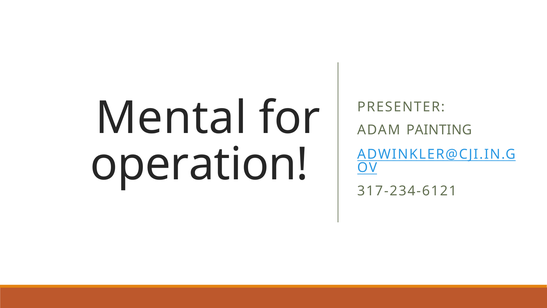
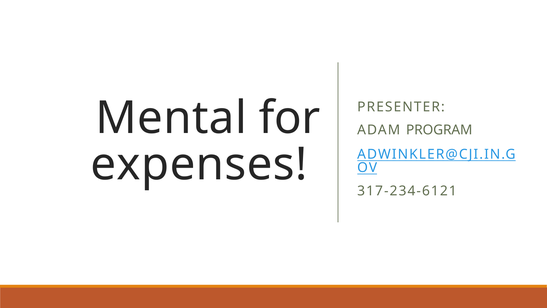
PAINTING: PAINTING -> PROGRAM (439, 130)
operation: operation -> expenses (199, 164)
